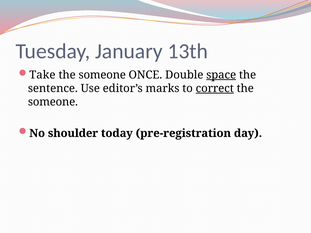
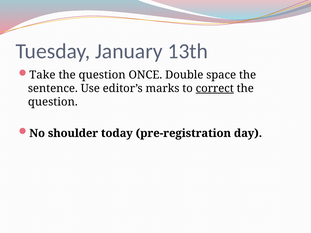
someone: someone -> question (102, 75)
space underline: present -> none (221, 75)
someone: someone -> question (53, 102)
